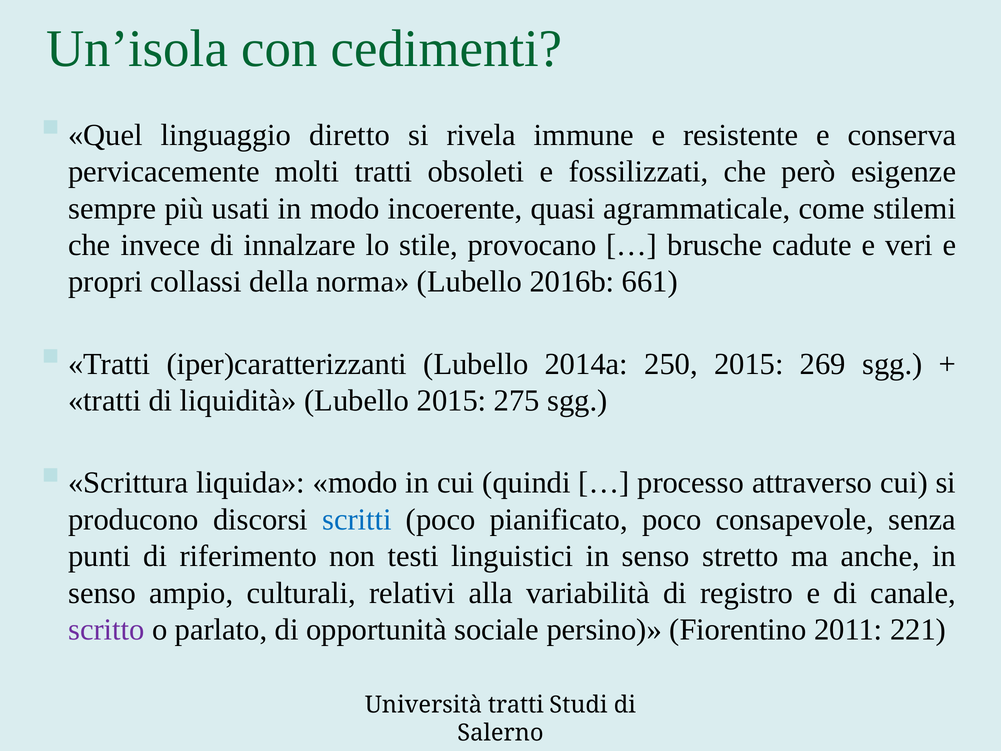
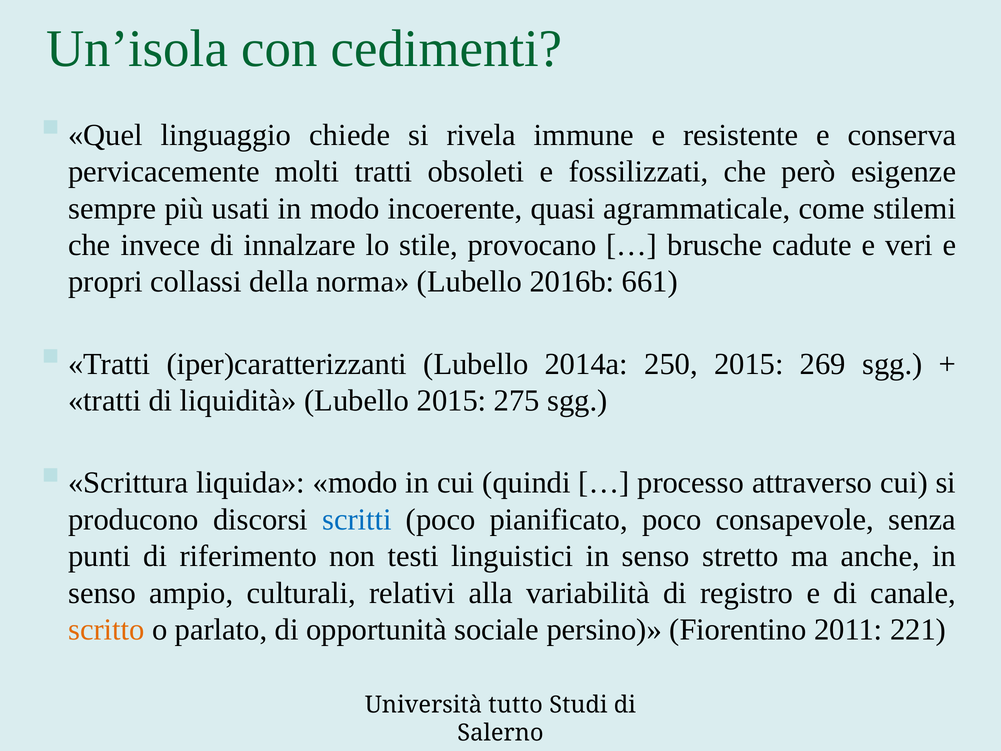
diretto: diretto -> chiede (350, 135)
scritto colour: purple -> orange (106, 629)
Università tratti: tratti -> tutto (516, 705)
